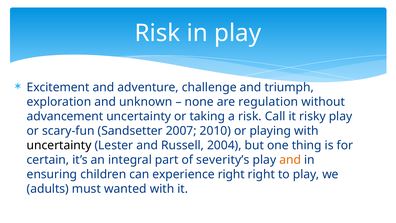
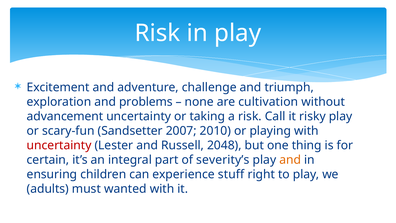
unknown: unknown -> problems (146, 102)
regulation: regulation -> cultivation (268, 102)
uncertainty colour: black -> red (59, 145)
2004: 2004 -> 2048 (224, 145)
experience right: right -> stuff (231, 174)
